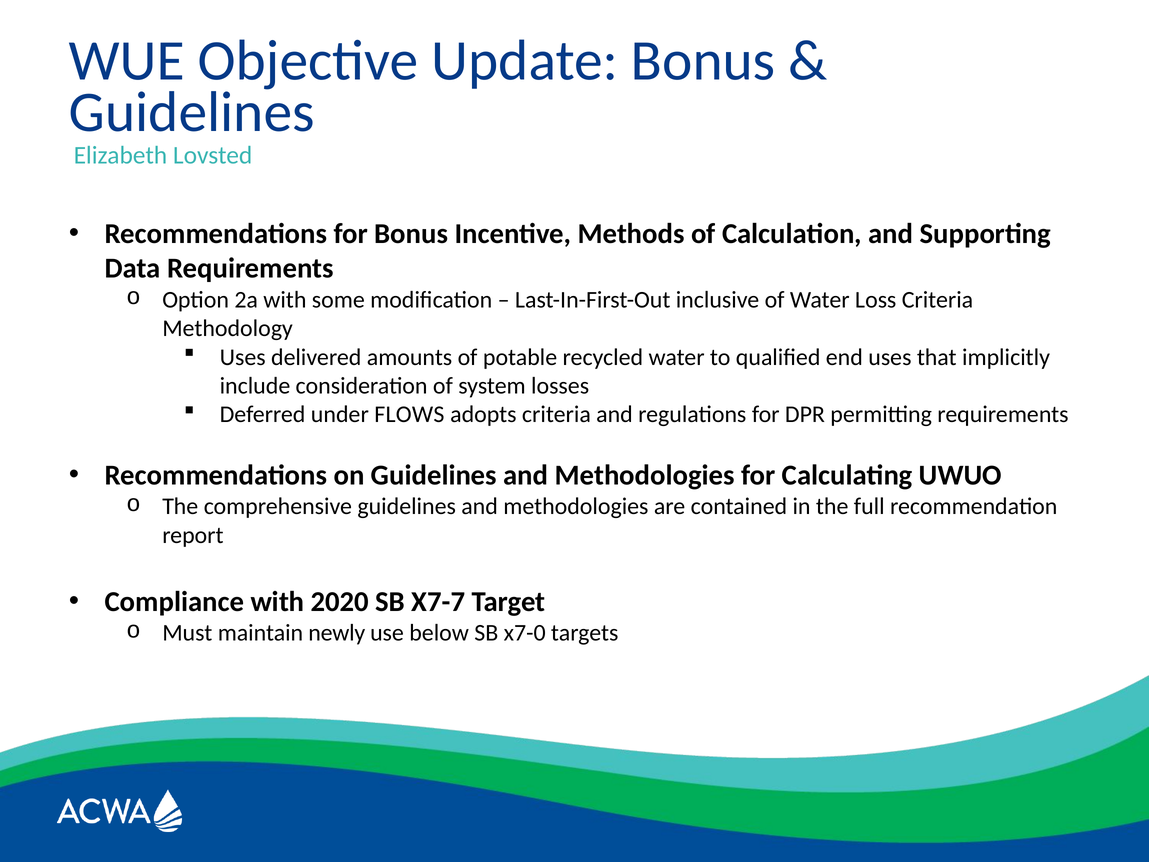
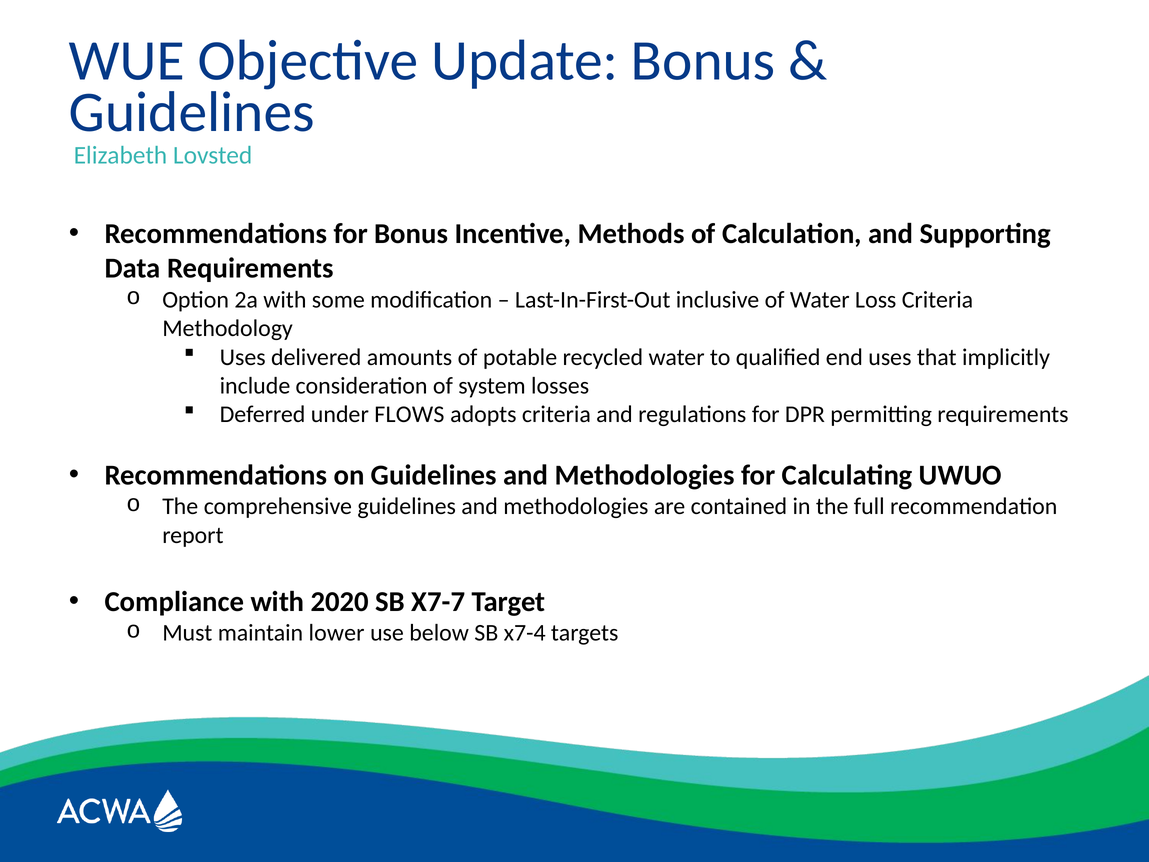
newly: newly -> lower (337, 633)
x7-0: x7-0 -> x7-4 (525, 633)
